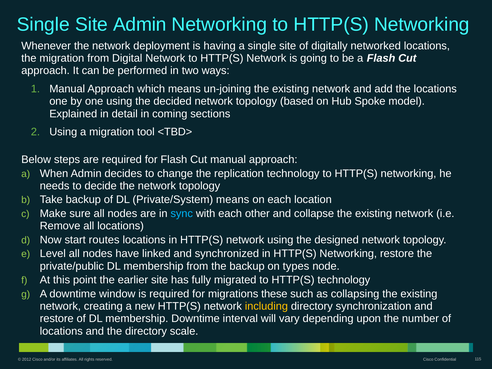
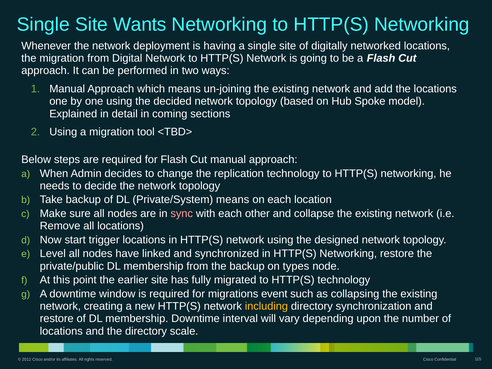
Site Admin: Admin -> Wants (140, 24)
sync colour: light blue -> pink (182, 214)
routes: routes -> trigger (104, 240)
these: these -> event (274, 294)
